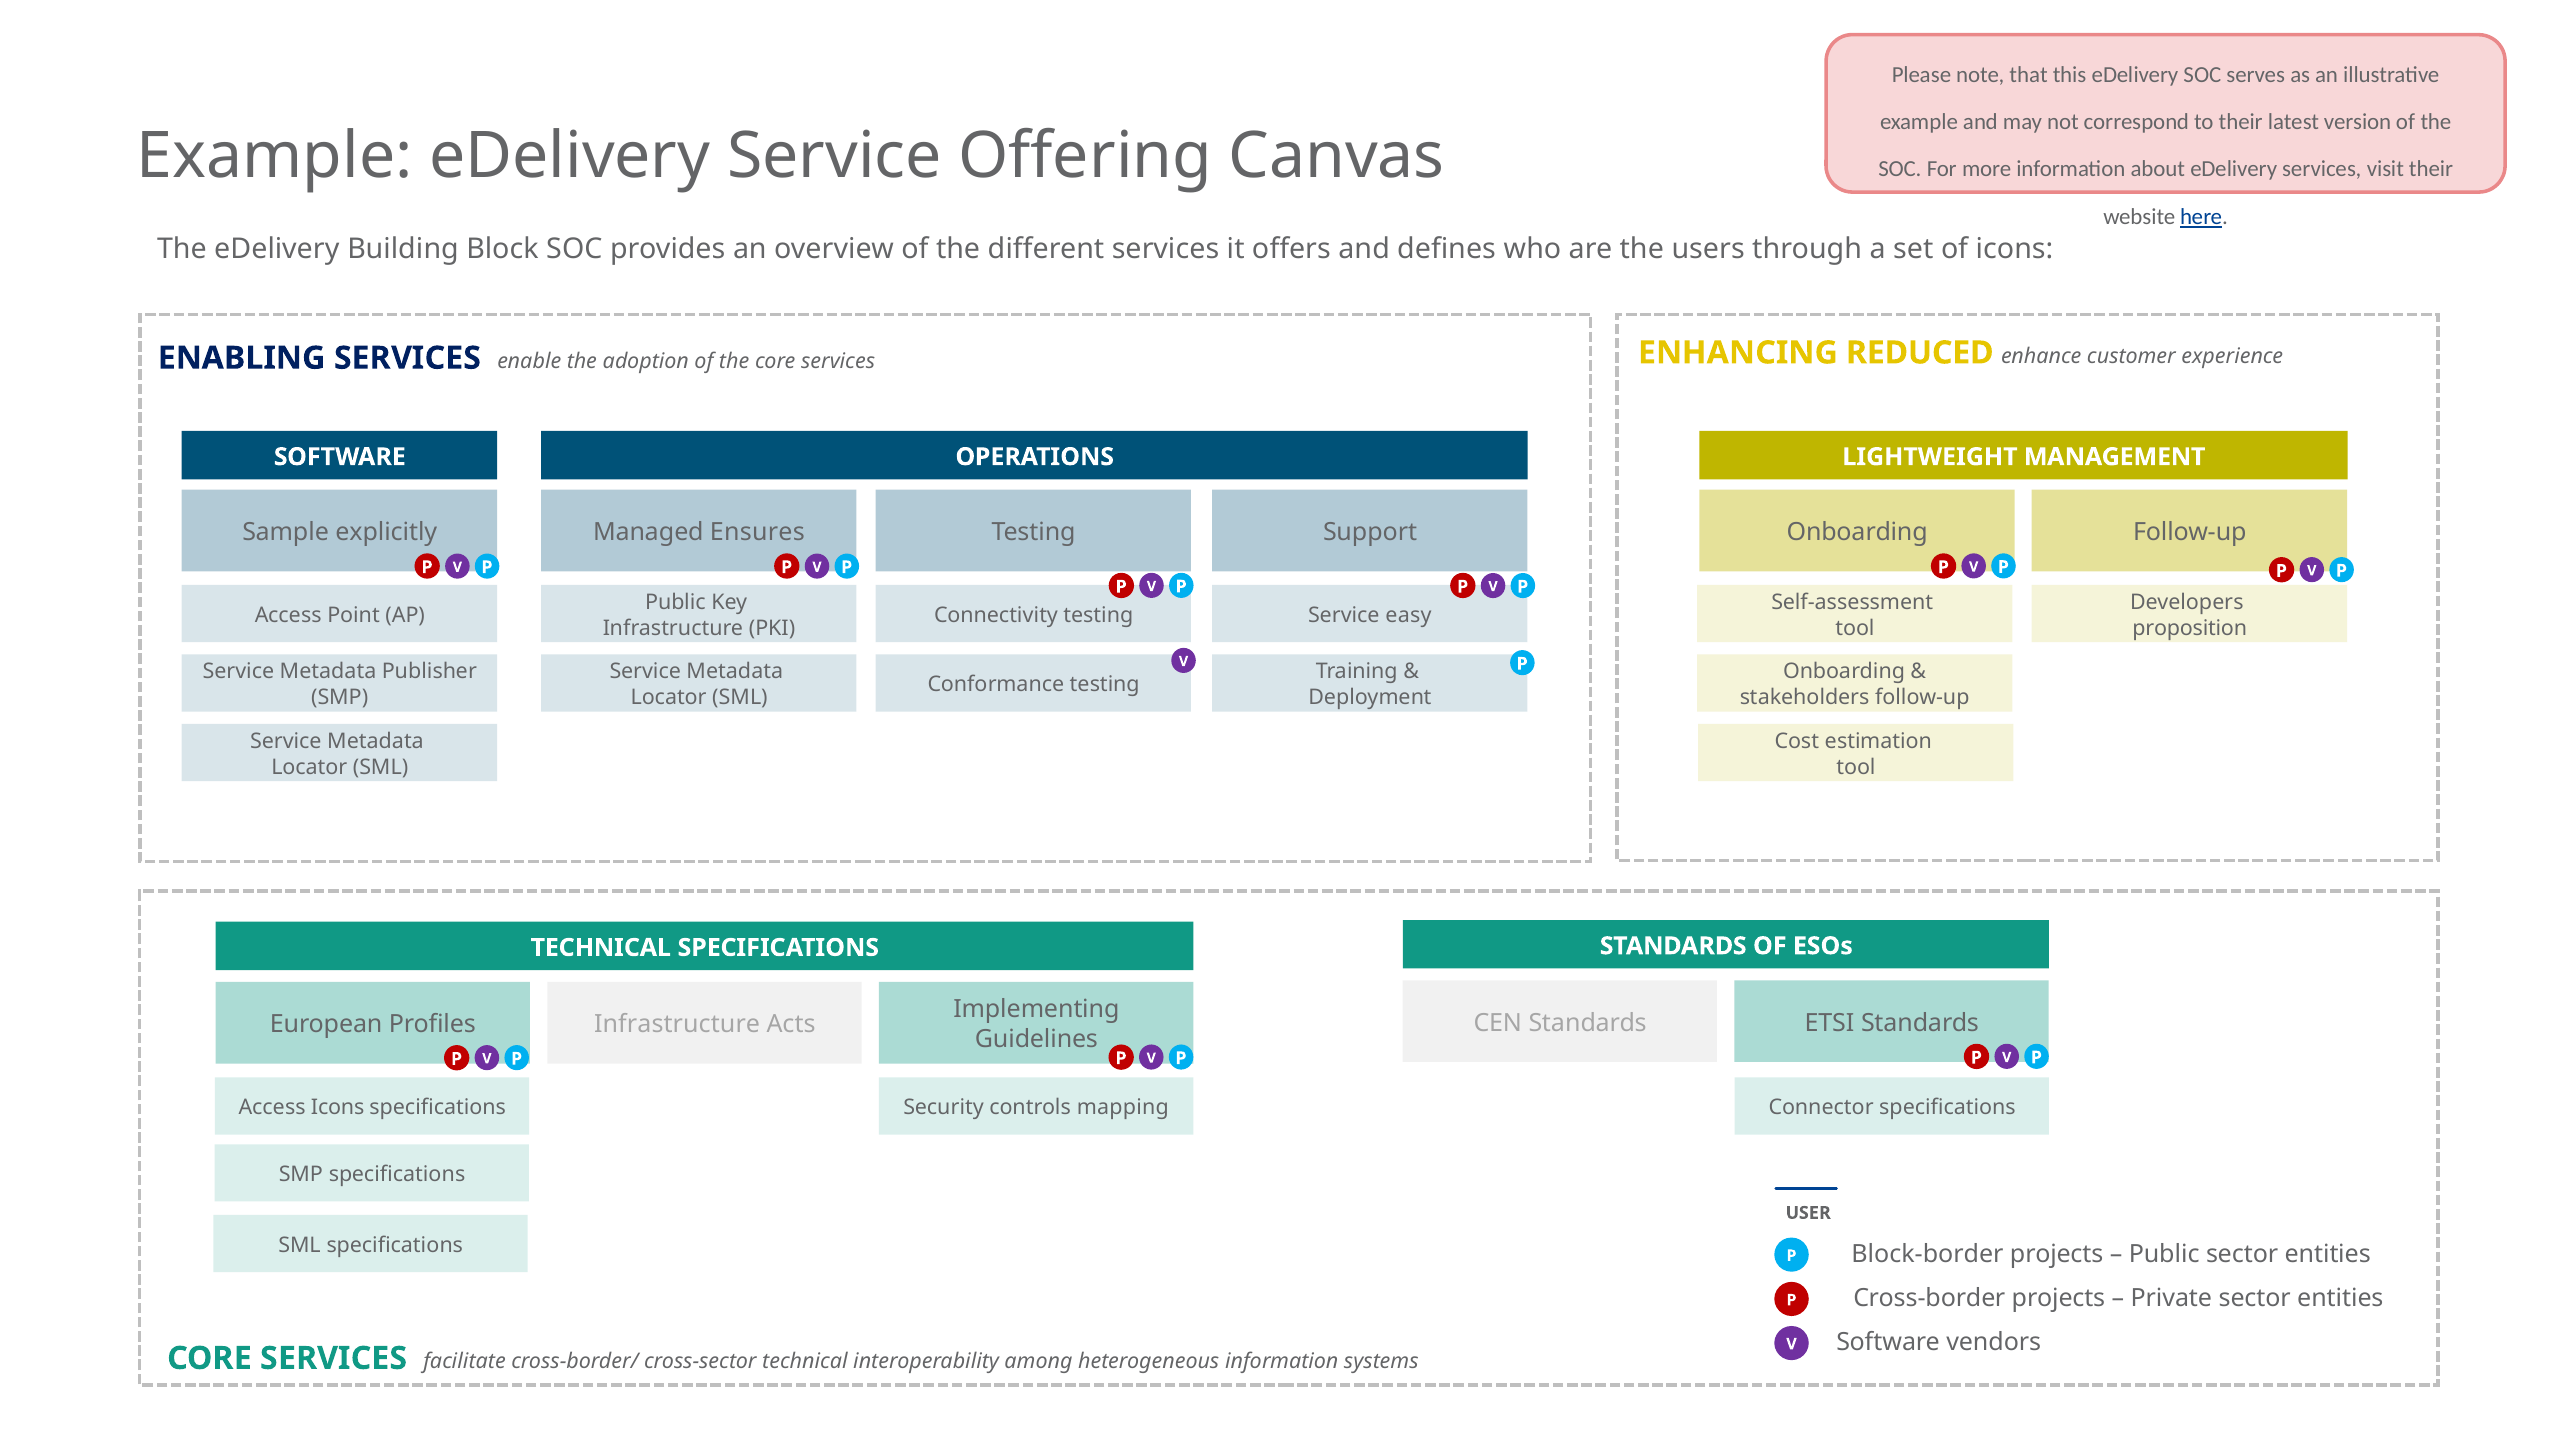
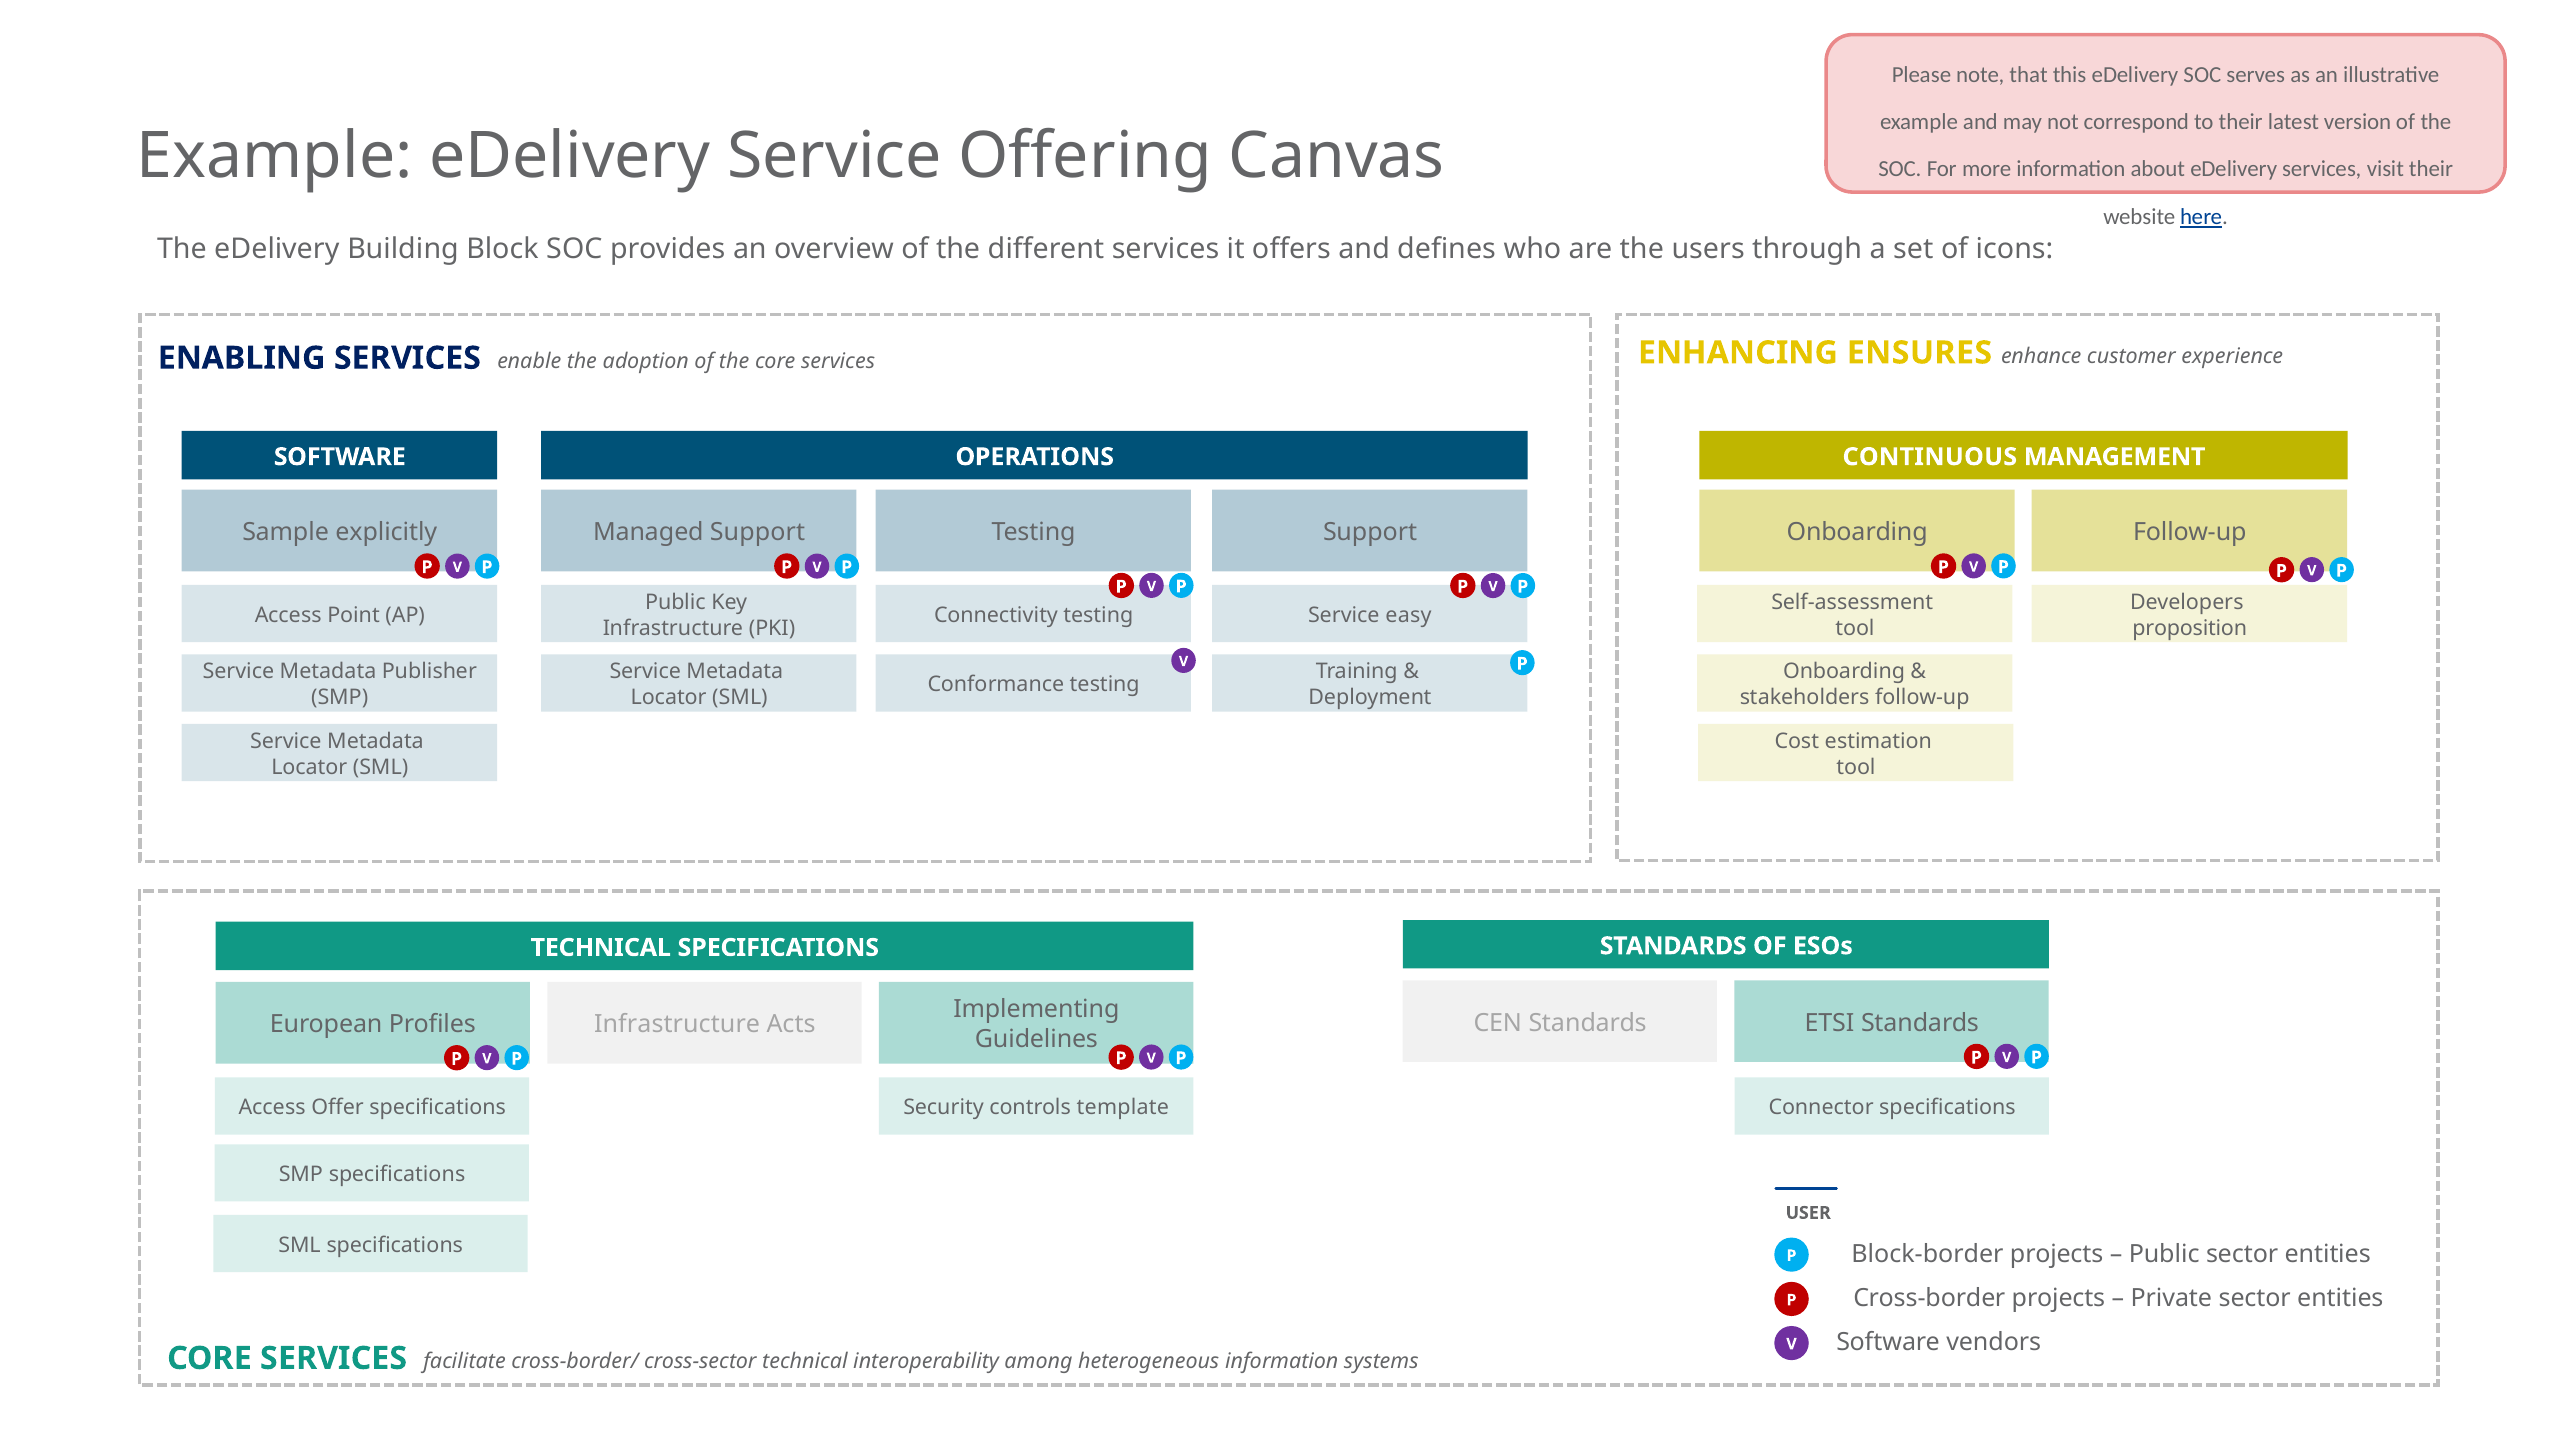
REDUCED: REDUCED -> ENSURES (1919, 353)
LIGHTWEIGHT: LIGHTWEIGHT -> CONTINUOUS (1930, 457)
Managed Ensures: Ensures -> Support (757, 532)
Access Icons: Icons -> Offer (338, 1107)
mapping: mapping -> template (1123, 1107)
